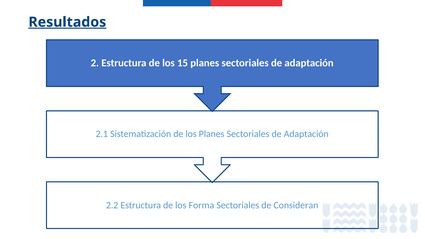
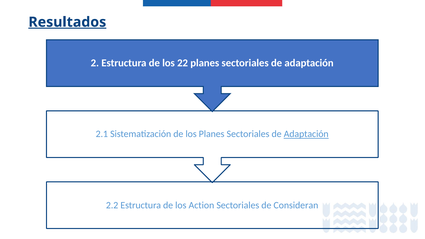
15: 15 -> 22 (183, 63)
Adaptación underline: none -> present (306, 134)
Forma: Forma -> Action (201, 205)
